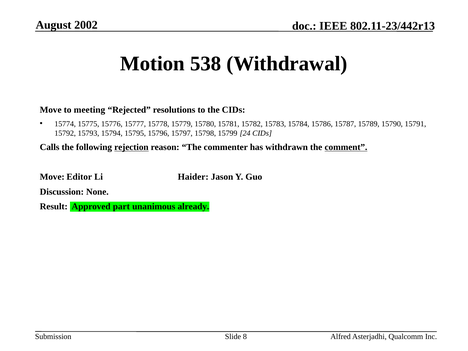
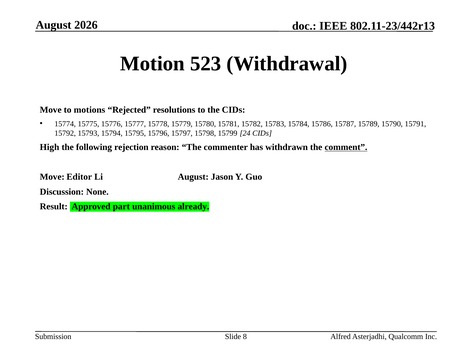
2002: 2002 -> 2026 (86, 25)
538: 538 -> 523 (206, 64)
meeting: meeting -> motions (90, 110)
Calls: Calls -> High (50, 147)
rejection underline: present -> none (131, 147)
Li Haider: Haider -> August (193, 177)
